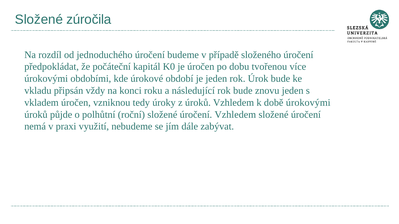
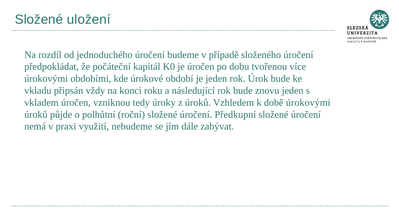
zúročila: zúročila -> uložení (89, 19)
úročení Vzhledem: Vzhledem -> Předkupní (235, 115)
